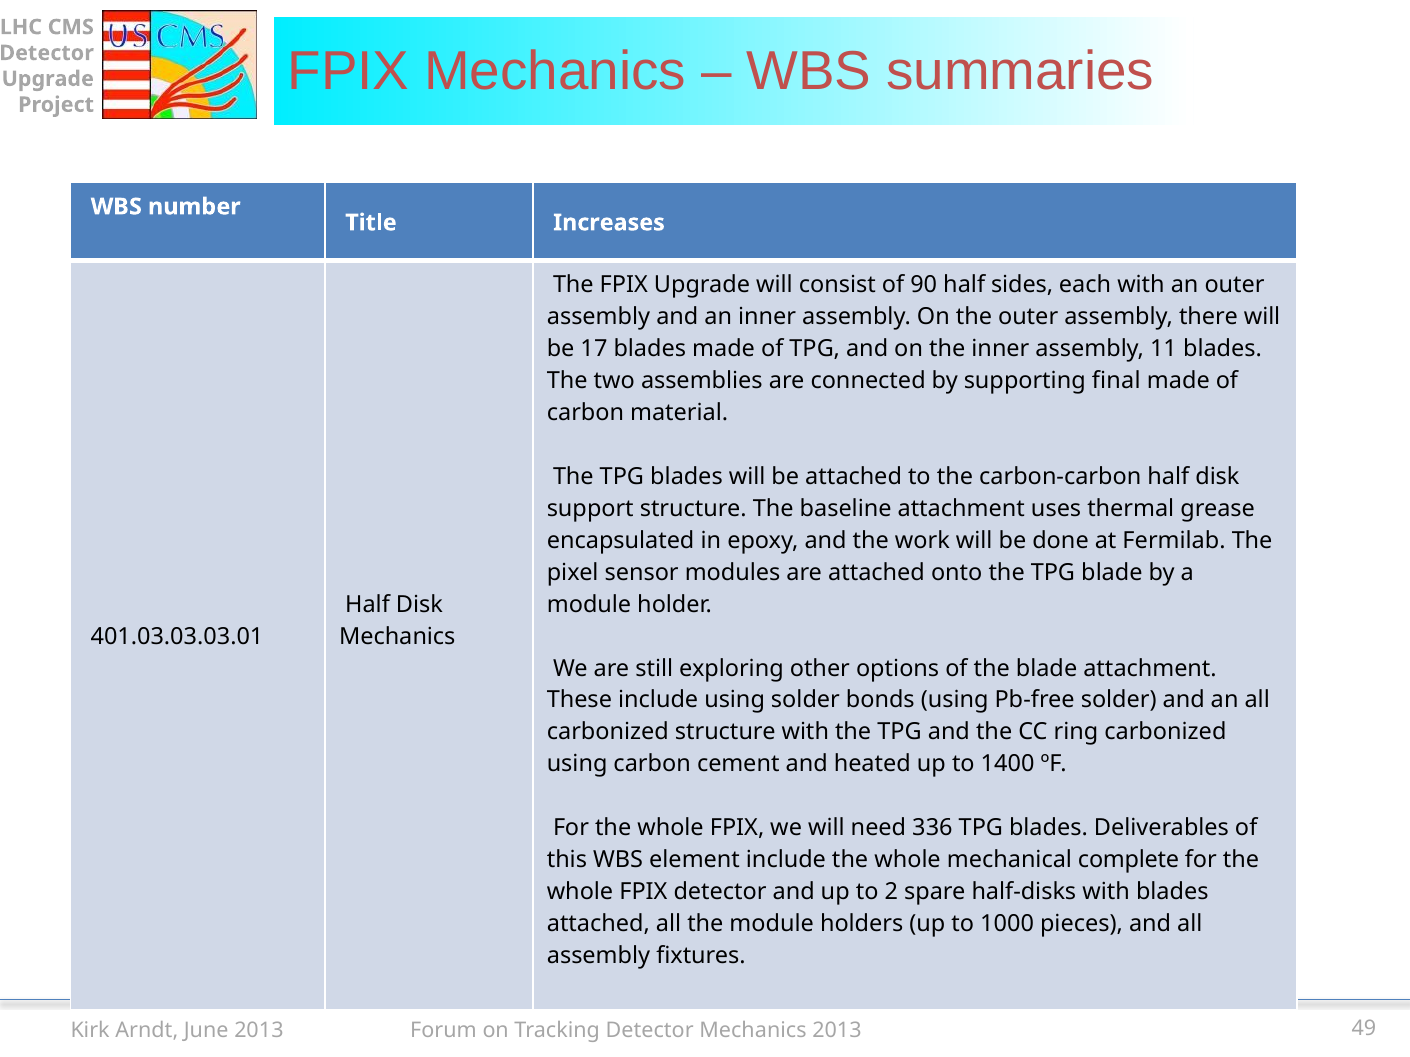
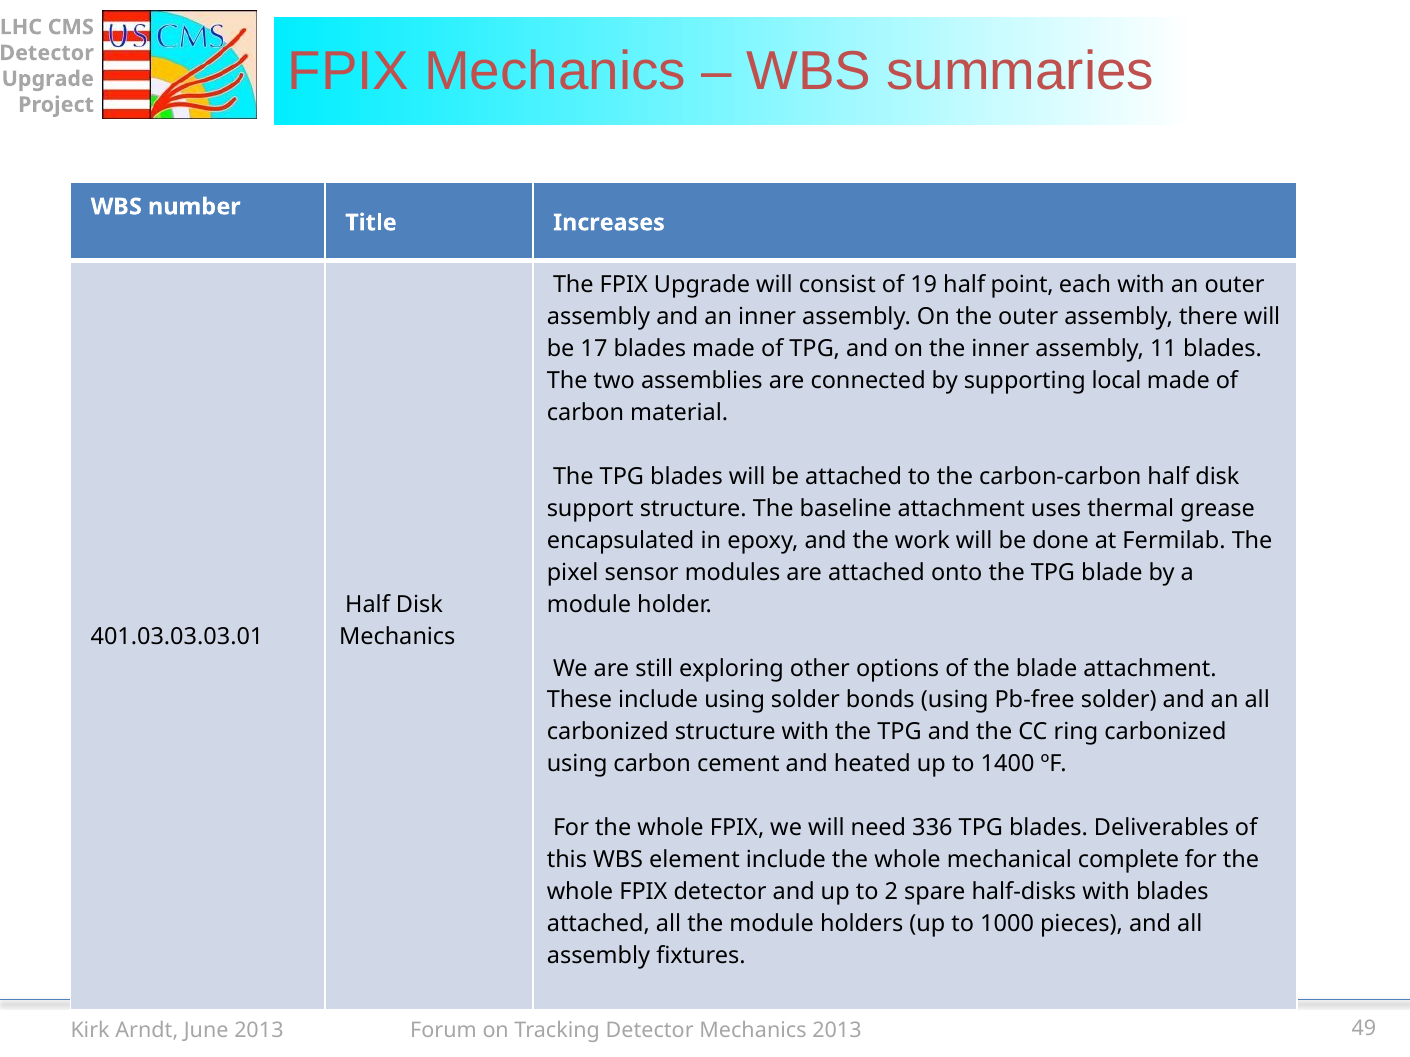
90: 90 -> 19 (924, 285)
sides: sides -> point (1022, 285)
final: final -> local (1116, 381)
